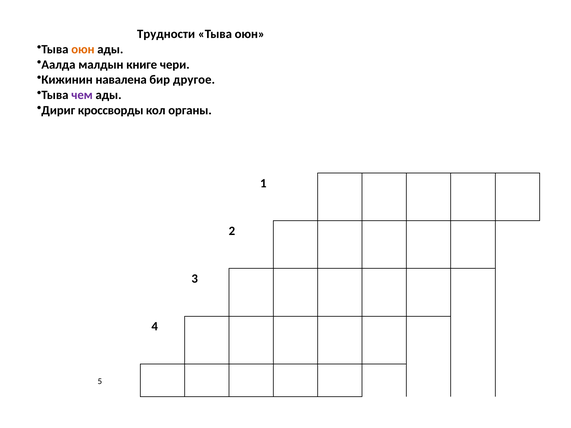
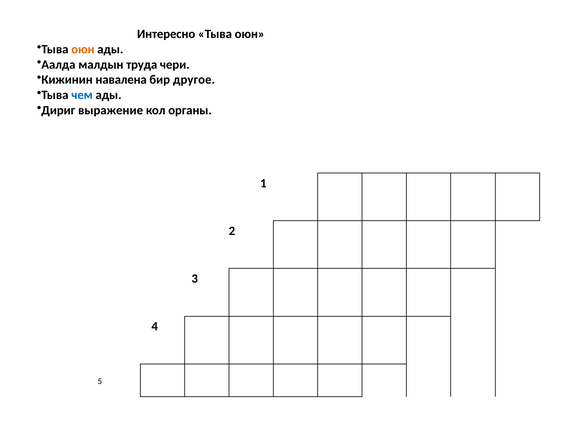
Трудности: Трудности -> Интересно (166, 34)
книге: книге -> труда (142, 65)
чем colour: purple -> blue (82, 95)
кроссворды: кроссворды -> выражение (111, 110)
